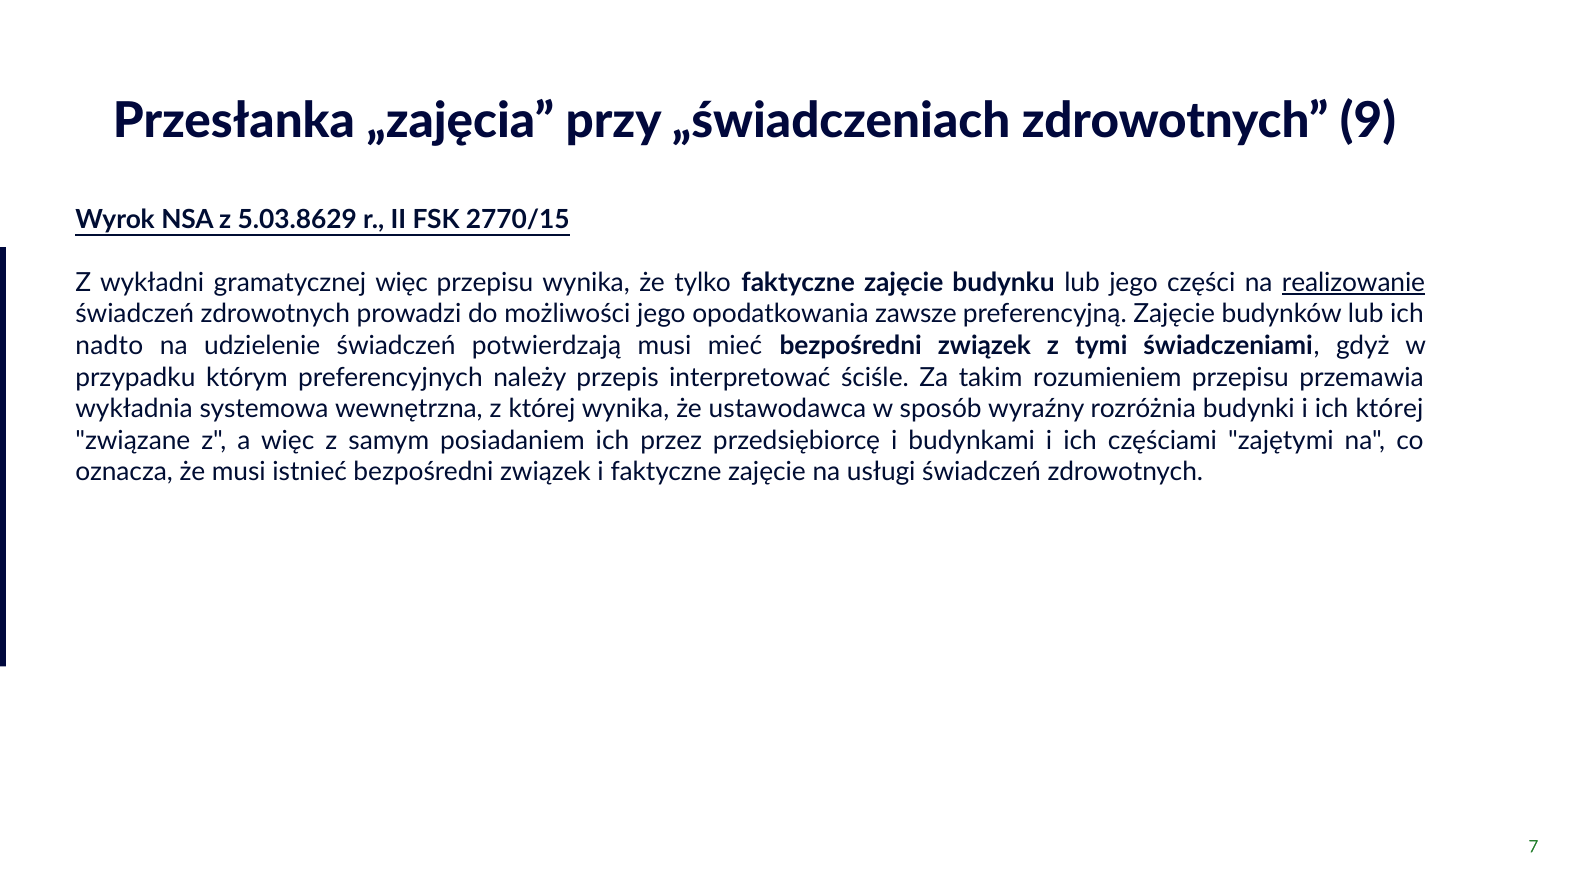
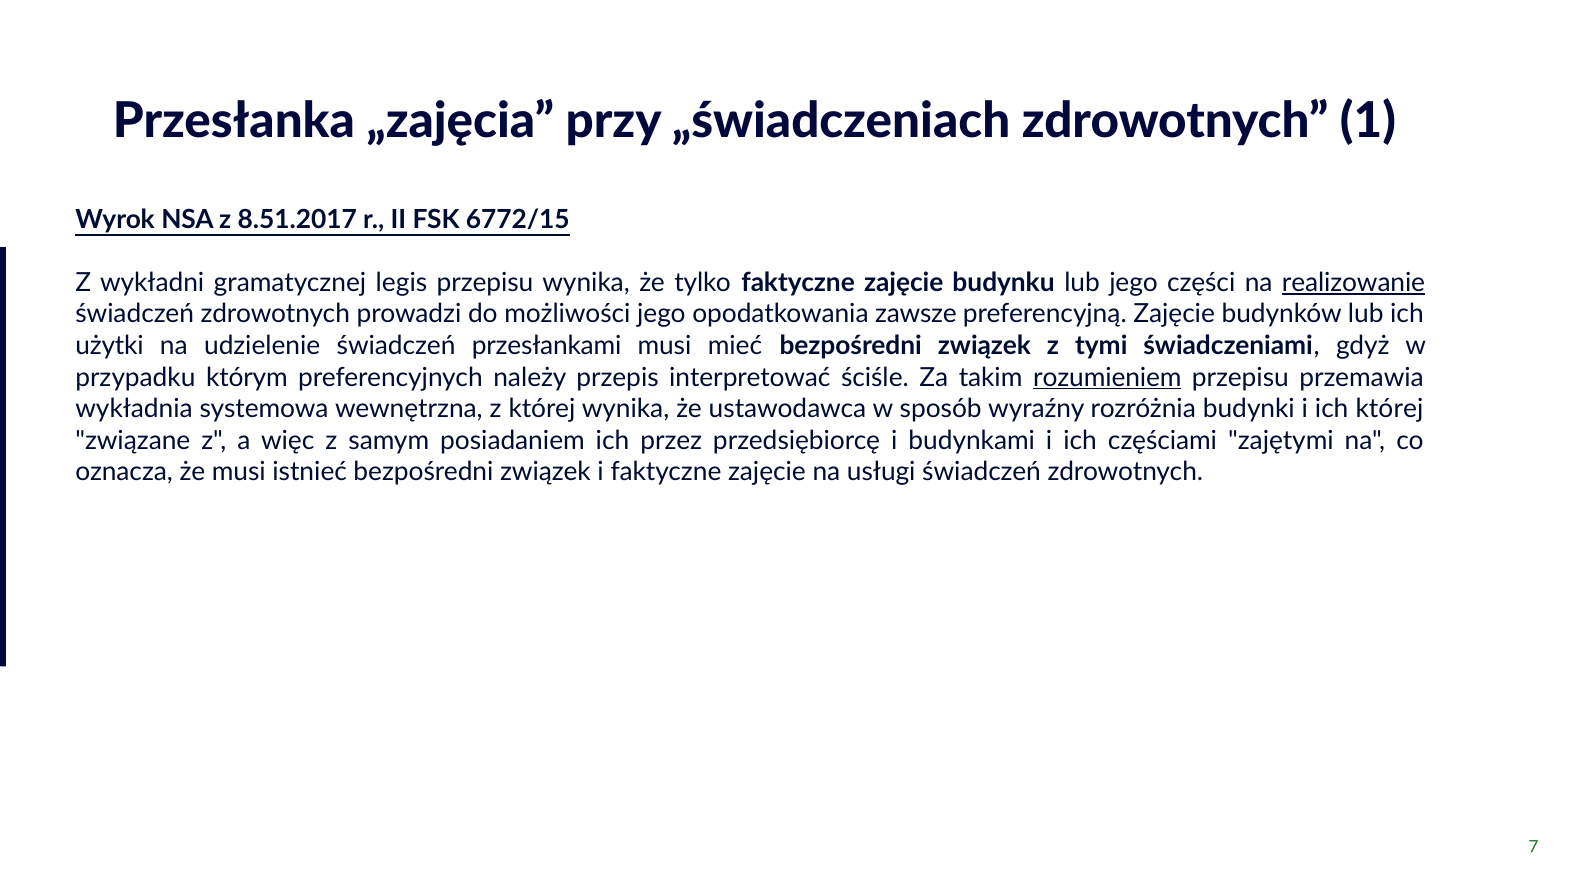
9: 9 -> 1 (1368, 121)
5.03.8629: 5.03.8629 -> 8.51.2017 (297, 219)
2770/15: 2770/15 -> 6772/15 (518, 219)
gramatycznej więc: więc -> legis (401, 283)
nadto: nadto -> użytki (110, 346)
potwierdzają: potwierdzają -> przesłankami (547, 346)
rozumieniem underline: none -> present (1107, 378)
